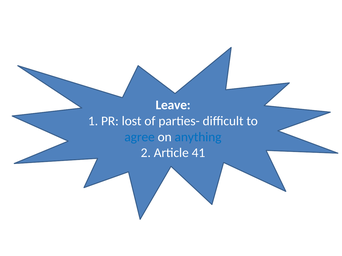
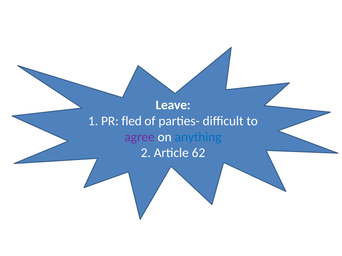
lost: lost -> fled (132, 121)
agree colour: blue -> purple (140, 137)
41: 41 -> 62 (198, 153)
